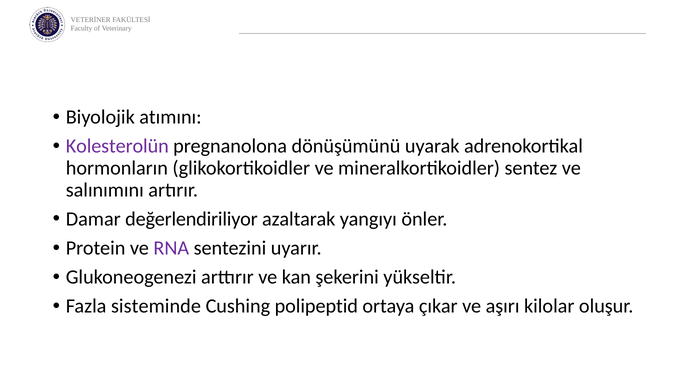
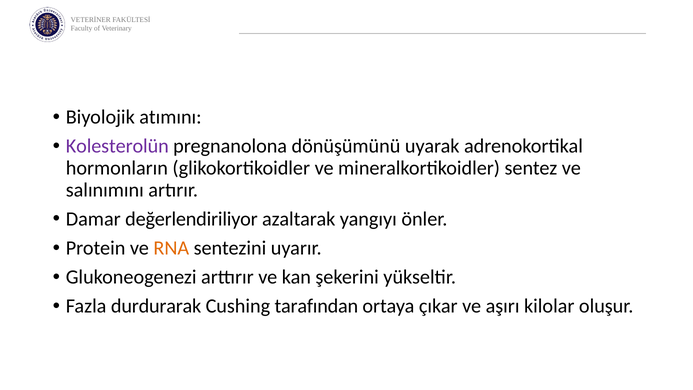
RNA colour: purple -> orange (171, 248)
sisteminde: sisteminde -> durdurarak (156, 306)
polipeptid: polipeptid -> tarafından (316, 306)
